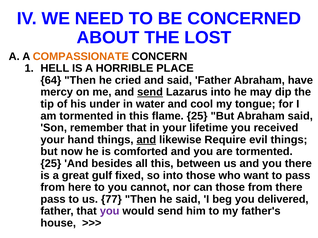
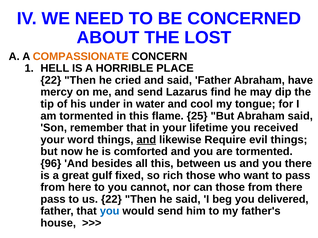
64: 64 -> 22 (51, 80)
send underline: present -> none (150, 92)
Lazarus into: into -> find (221, 92)
hand: hand -> word (81, 140)
25: 25 -> 96 (51, 164)
so into: into -> rich (173, 176)
us 77: 77 -> 22 (111, 200)
you colour: purple -> blue (110, 211)
